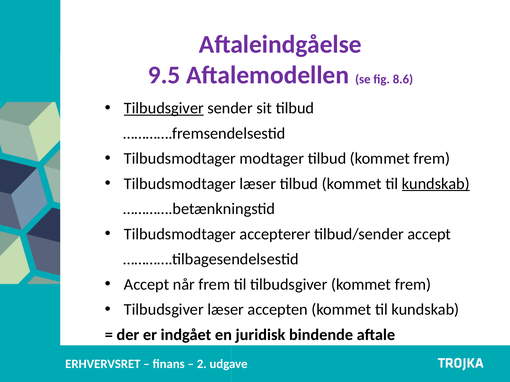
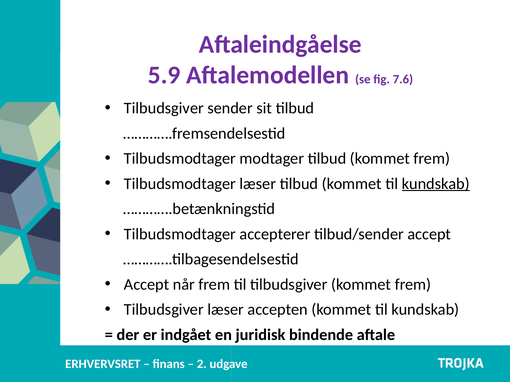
9.5: 9.5 -> 5.9 (164, 75)
8.6: 8.6 -> 7.6 (403, 79)
Tilbudsgiver underline: present -> none (164, 108)
